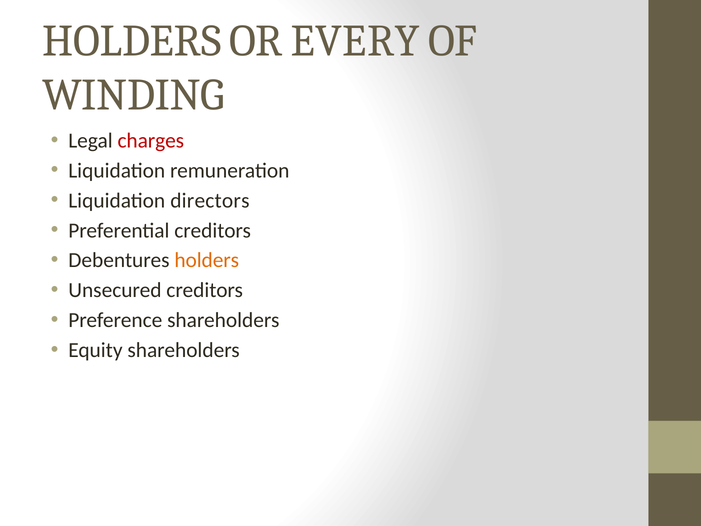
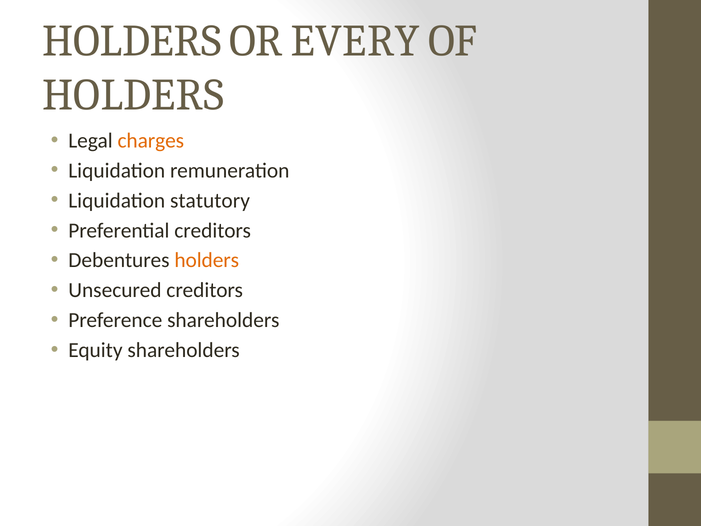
WINDING: WINDING -> HOLDERS (133, 95)
charges colour: red -> orange (151, 141)
directors: directors -> statutory (210, 200)
